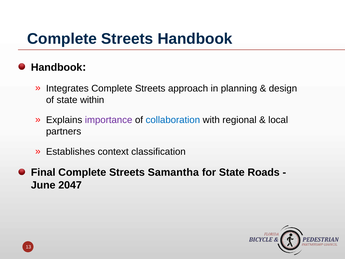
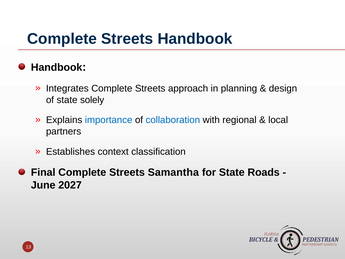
within: within -> solely (92, 100)
importance colour: purple -> blue (109, 120)
2047: 2047 -> 2027 (70, 185)
